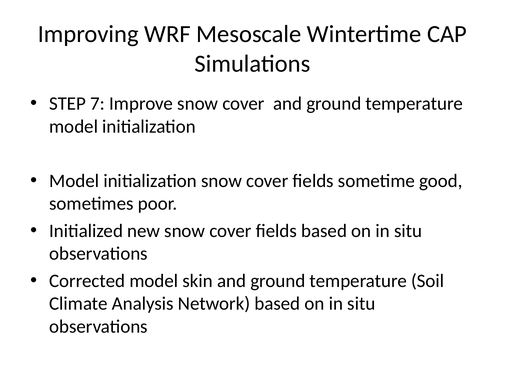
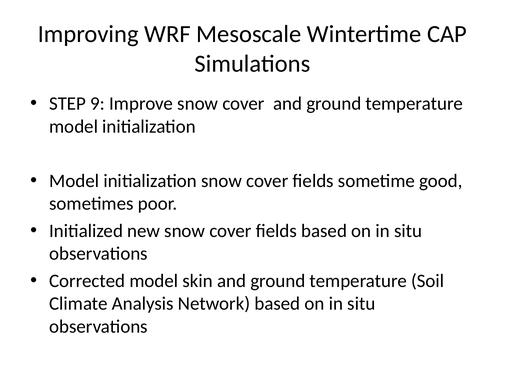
7: 7 -> 9 (98, 104)
